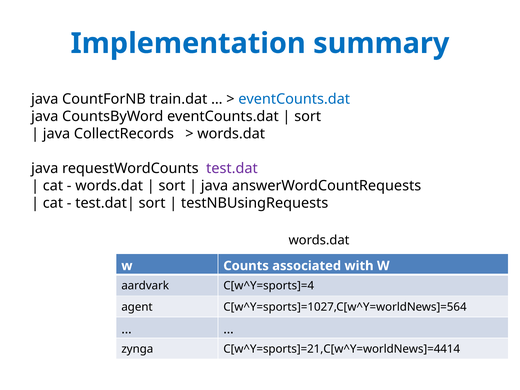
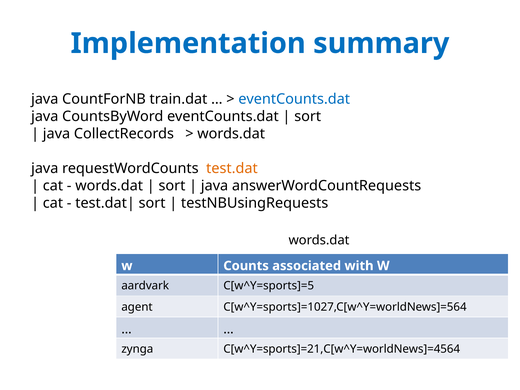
test.dat colour: purple -> orange (232, 168)
C[w^Y=sports]=4: C[w^Y=sports]=4 -> C[w^Y=sports]=5 (269, 286)
C[w^Y=sports]=21,C[w^Y=worldNews]=4414: C[w^Y=sports]=21,C[w^Y=worldNews]=4414 -> C[w^Y=sports]=21,C[w^Y=worldNews]=4564 (342, 349)
